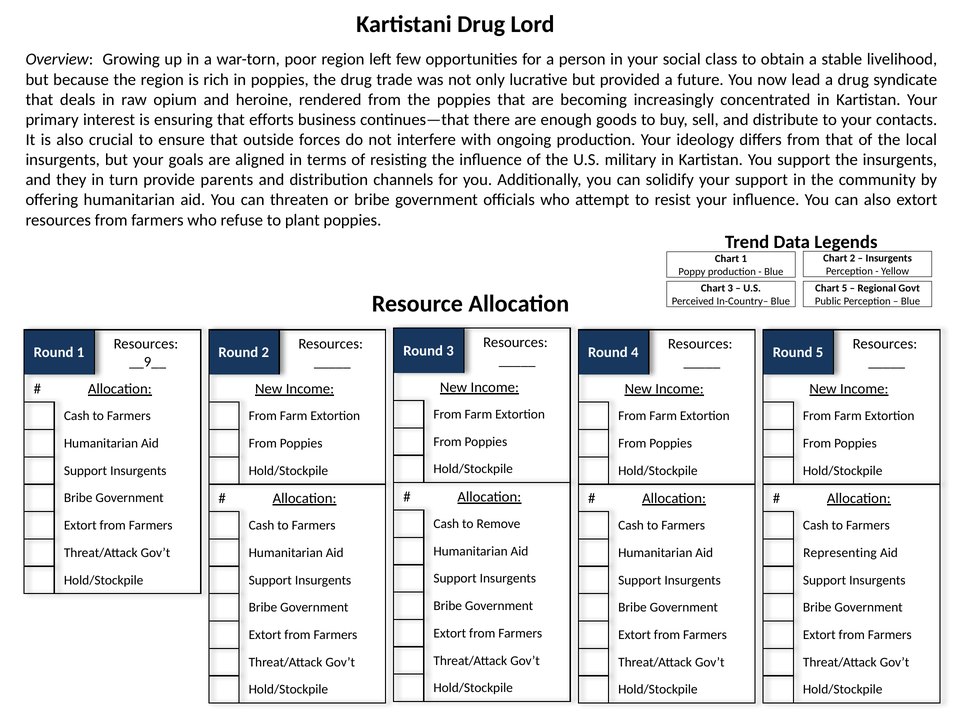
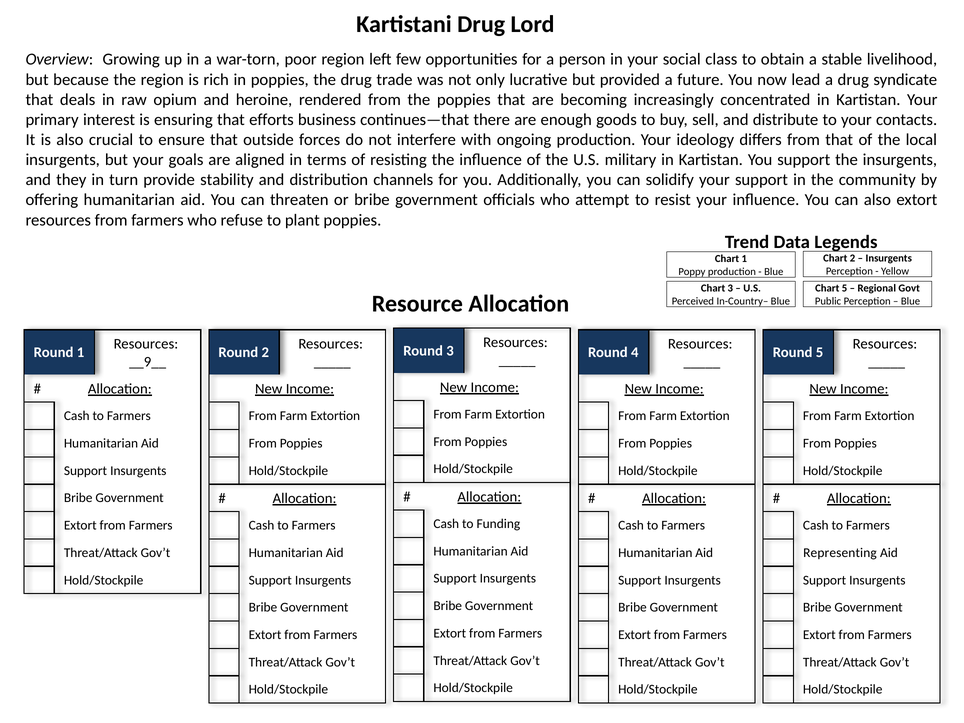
parents: parents -> stability (227, 180)
Remove: Remove -> Funding (498, 524)
